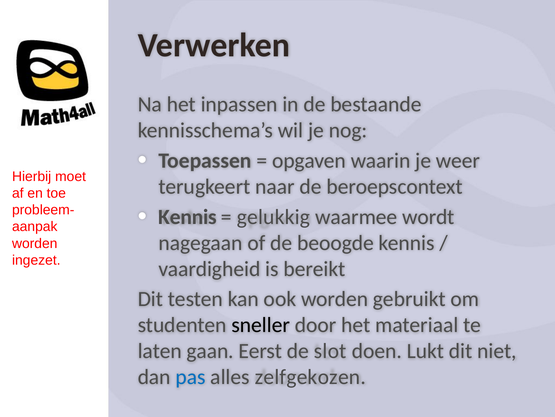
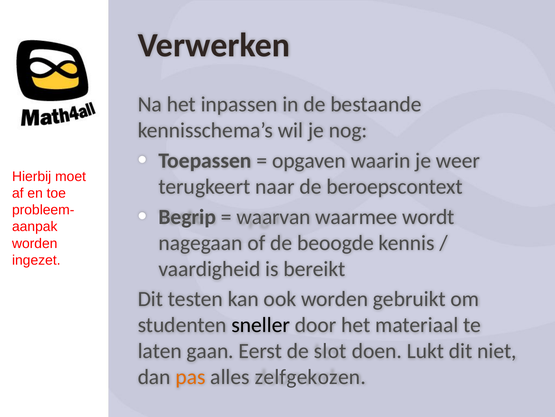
Kennis: Kennis -> Begrip (187, 217)
gelukkig: gelukkig -> waarvan (274, 217)
pas colour: blue -> orange (191, 376)
